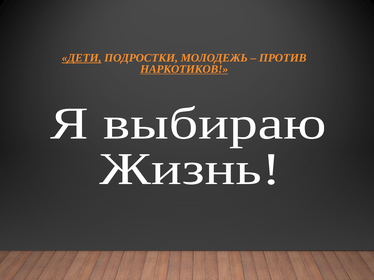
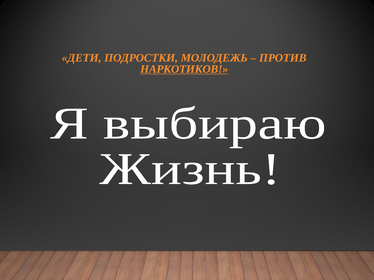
ДЕТИ underline: present -> none (82, 58)
